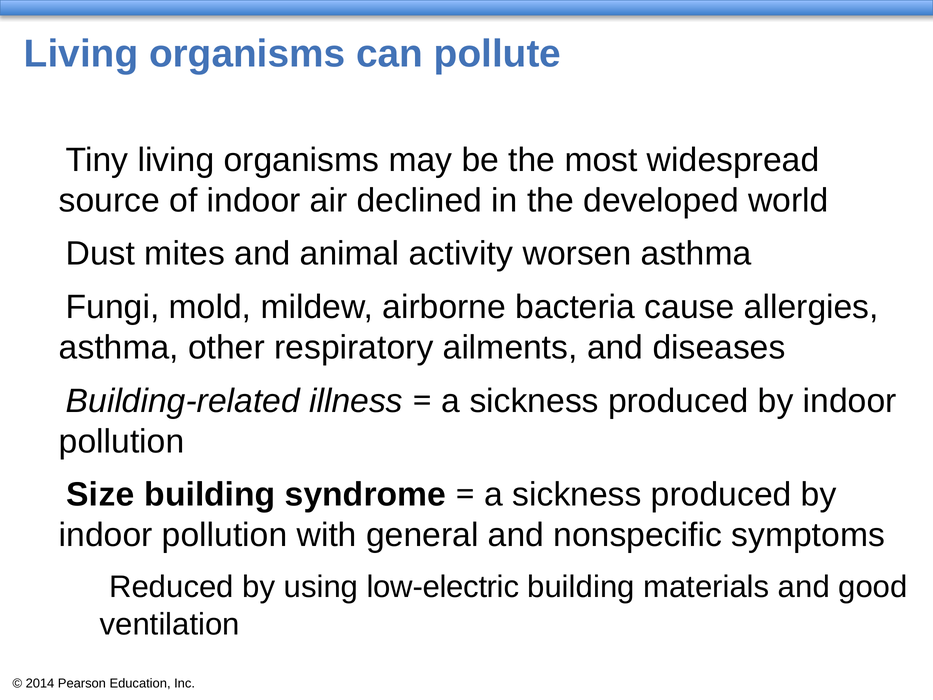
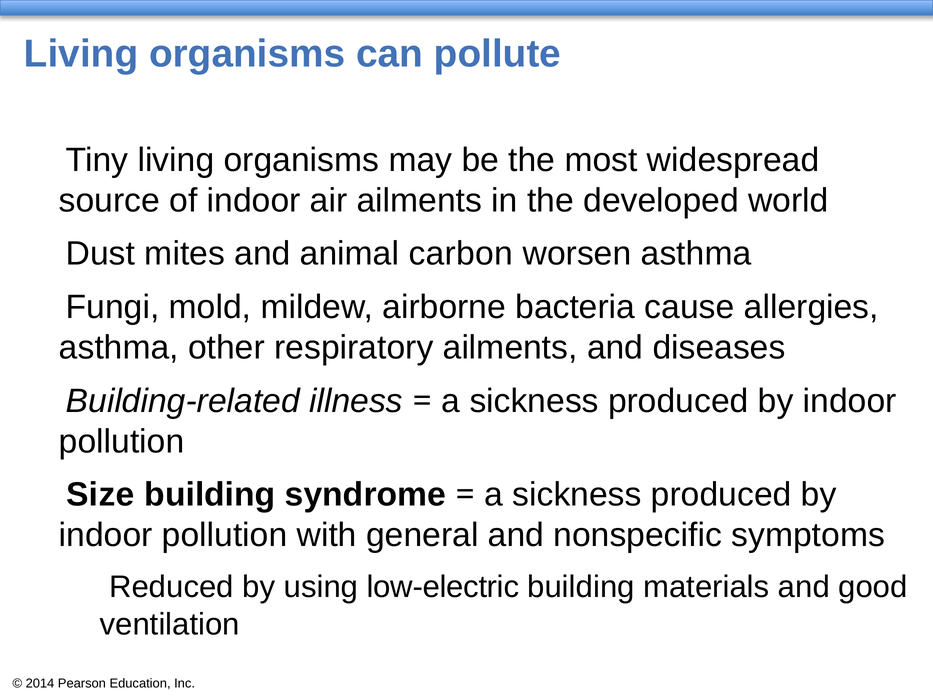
air declined: declined -> ailments (419, 200)
activity: activity -> carbon (461, 254)
